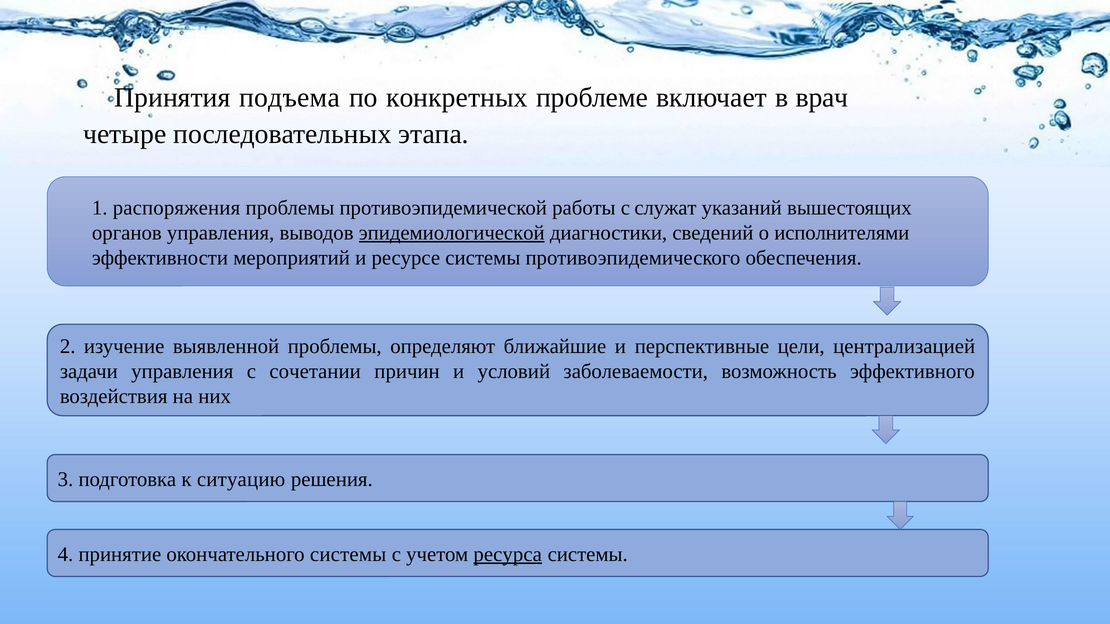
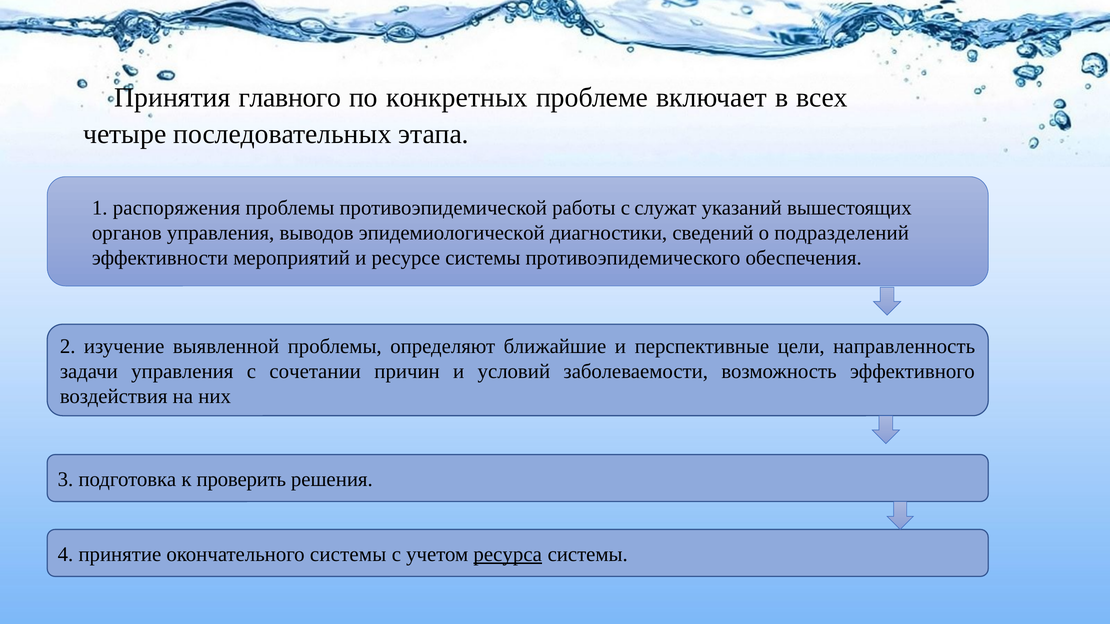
подъема: подъема -> главного (290, 97)
врач: врач -> всех (822, 97)
эпидемиологической underline: present -> none (452, 233)
исполнителями: исполнителями -> подразделений (842, 233)
централизацией: централизацией -> направленность (904, 347)
ситуацию: ситуацию -> проверить (241, 480)
